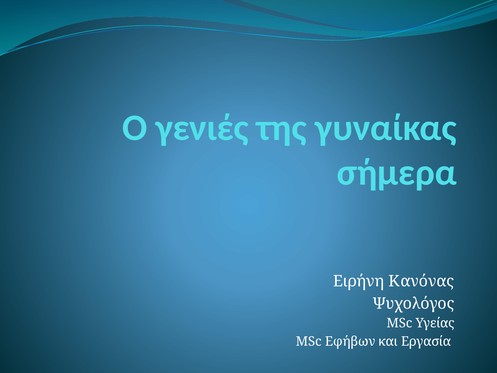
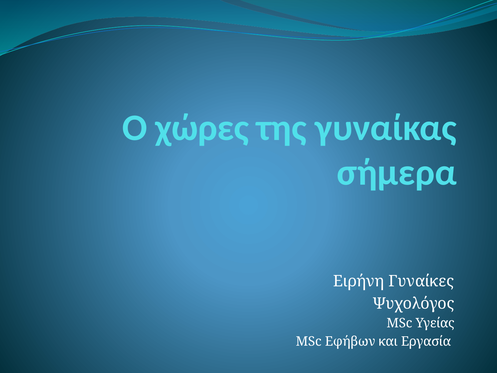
γενιές: γενιές -> χώρες (202, 128)
Κανόνας: Κανόνας -> Γυναίκες (421, 281)
